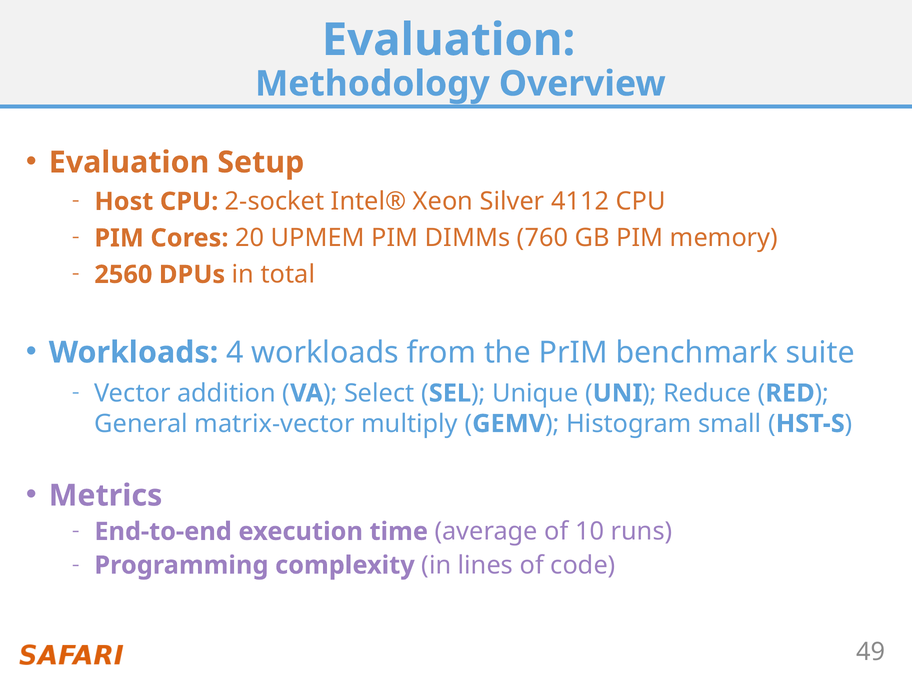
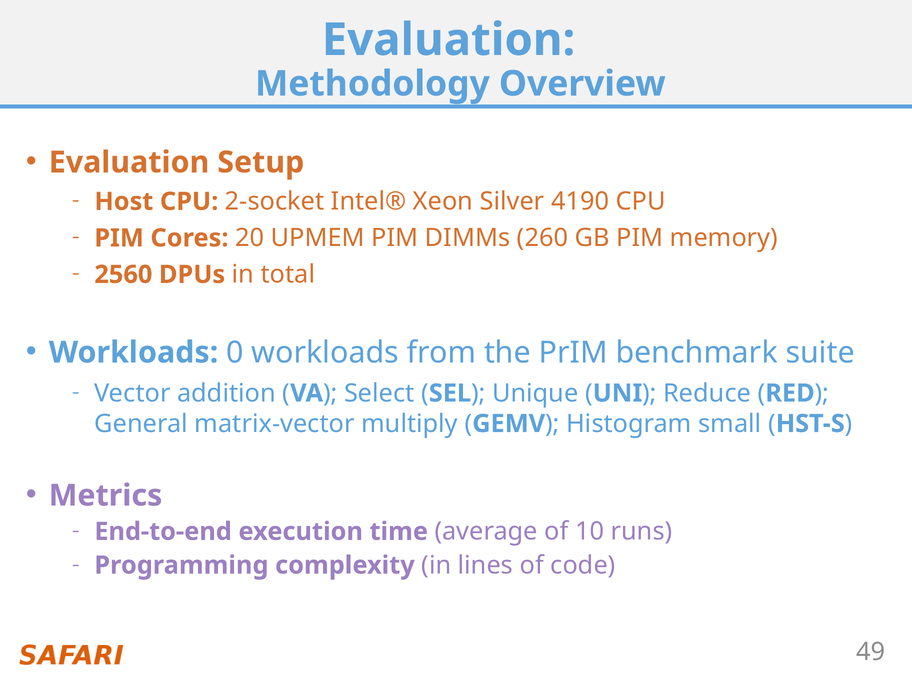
4112: 4112 -> 4190 (580, 202)
760: 760 -> 260 (542, 238)
4: 4 -> 0 (235, 353)
